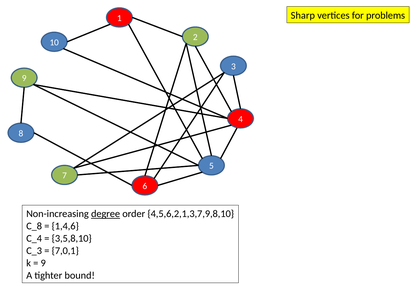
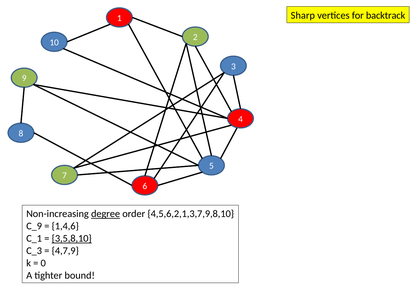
problems: problems -> backtrack (386, 16)
C_8: C_8 -> C_9 (34, 227)
C_4: C_4 -> C_1 (34, 239)
3,5,8,10 underline: none -> present (72, 239)
7,0,1: 7,0,1 -> 4,7,9 (65, 251)
9: 9 -> 0 (43, 263)
